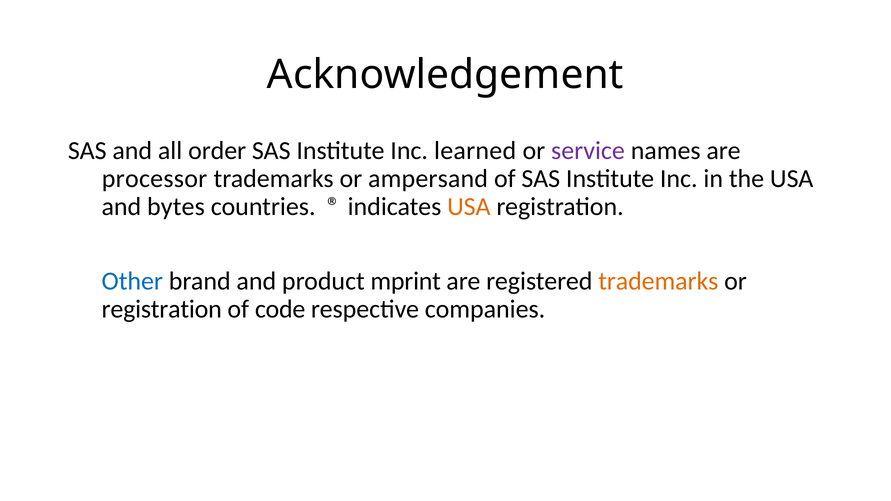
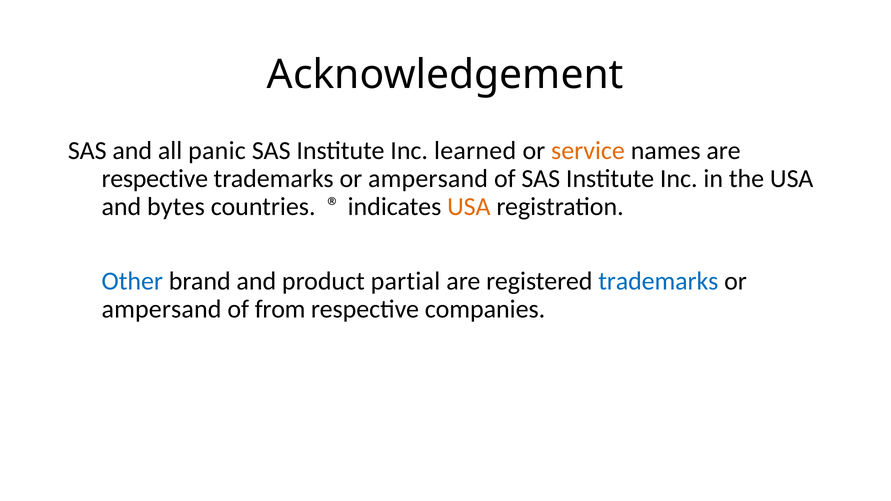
order: order -> panic (217, 151)
service colour: purple -> orange (588, 151)
processor: processor -> respective (155, 179)
mprint: mprint -> partial (405, 281)
trademarks colour: orange -> blue (658, 281)
registration: registration -> ampersand (162, 309)
code: code -> from (280, 309)
